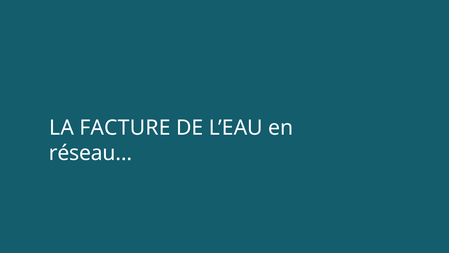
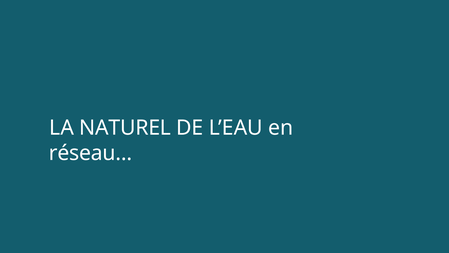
FACTURE: FACTURE -> NATUREL (125, 128)
